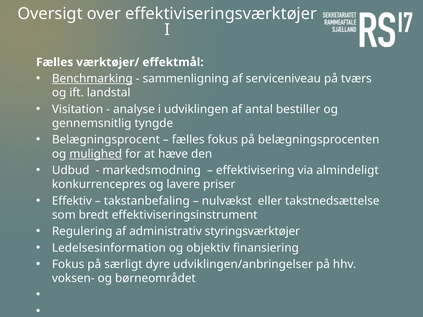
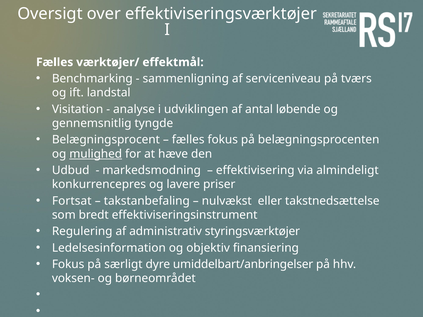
Benchmarking underline: present -> none (92, 79)
bestiller: bestiller -> løbende (298, 109)
Effektiv: Effektiv -> Fortsat (72, 201)
udviklingen/anbringelser: udviklingen/anbringelser -> umiddelbart/anbringelser (243, 264)
